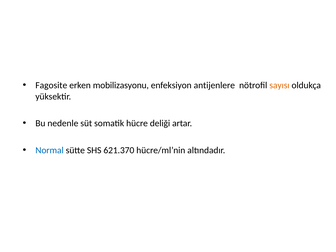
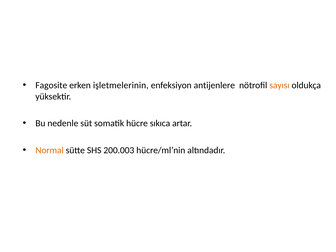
mobilizasyonu: mobilizasyonu -> işletmelerinin (121, 85)
deliği: deliği -> sıkıca (160, 123)
Normal colour: blue -> orange (50, 150)
621.370: 621.370 -> 200.003 (119, 150)
